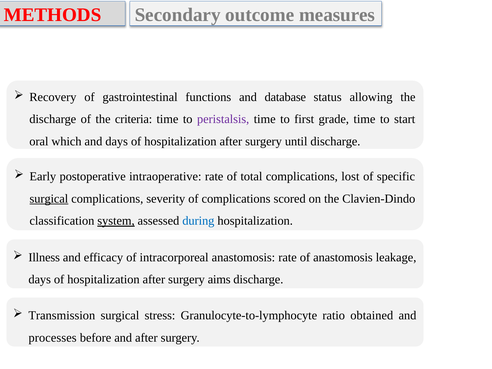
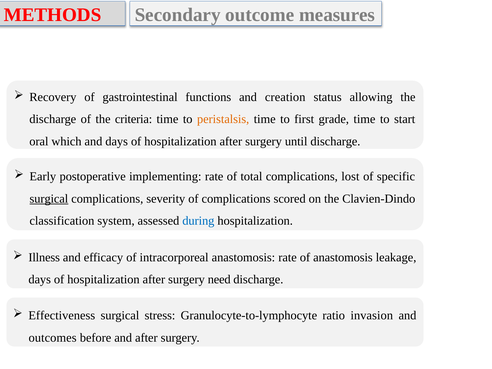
database: database -> creation (285, 97)
peristalsis colour: purple -> orange (223, 119)
intraoperative: intraoperative -> implementing (165, 177)
system underline: present -> none (116, 221)
aims: aims -> need (219, 279)
Transmission: Transmission -> Effectiveness (62, 315)
obtained: obtained -> invasion (372, 315)
processes: processes -> outcomes (53, 338)
